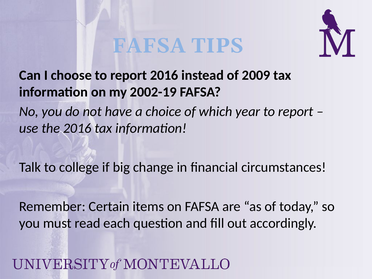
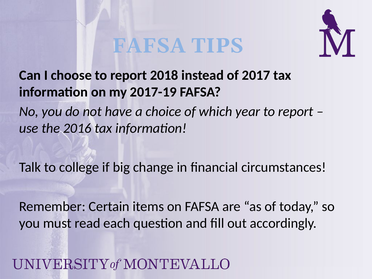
report 2016: 2016 -> 2018 (164, 75)
2009: 2009 -> 2017 (256, 75)
2002-19: 2002-19 -> 2017-19 (153, 92)
